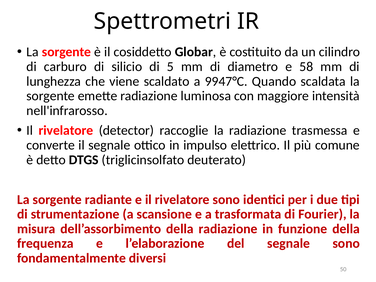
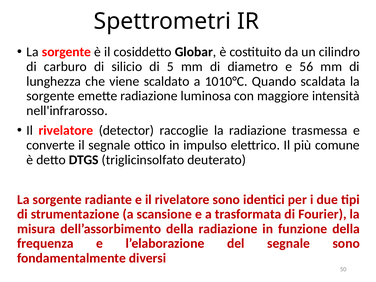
58: 58 -> 56 (306, 67)
9947°C: 9947°C -> 1010°C (226, 81)
